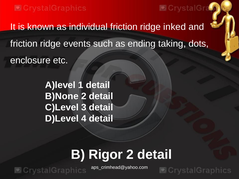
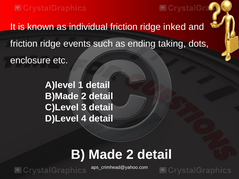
B)None: B)None -> B)Made (62, 96)
Rigor: Rigor -> Made (106, 155)
